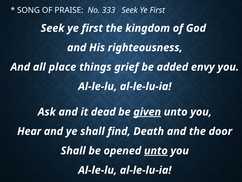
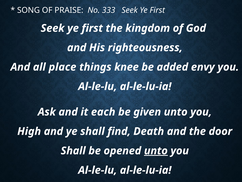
grief: grief -> knee (127, 67)
dead: dead -> each (103, 112)
given underline: present -> none (147, 112)
Hear: Hear -> High (29, 131)
